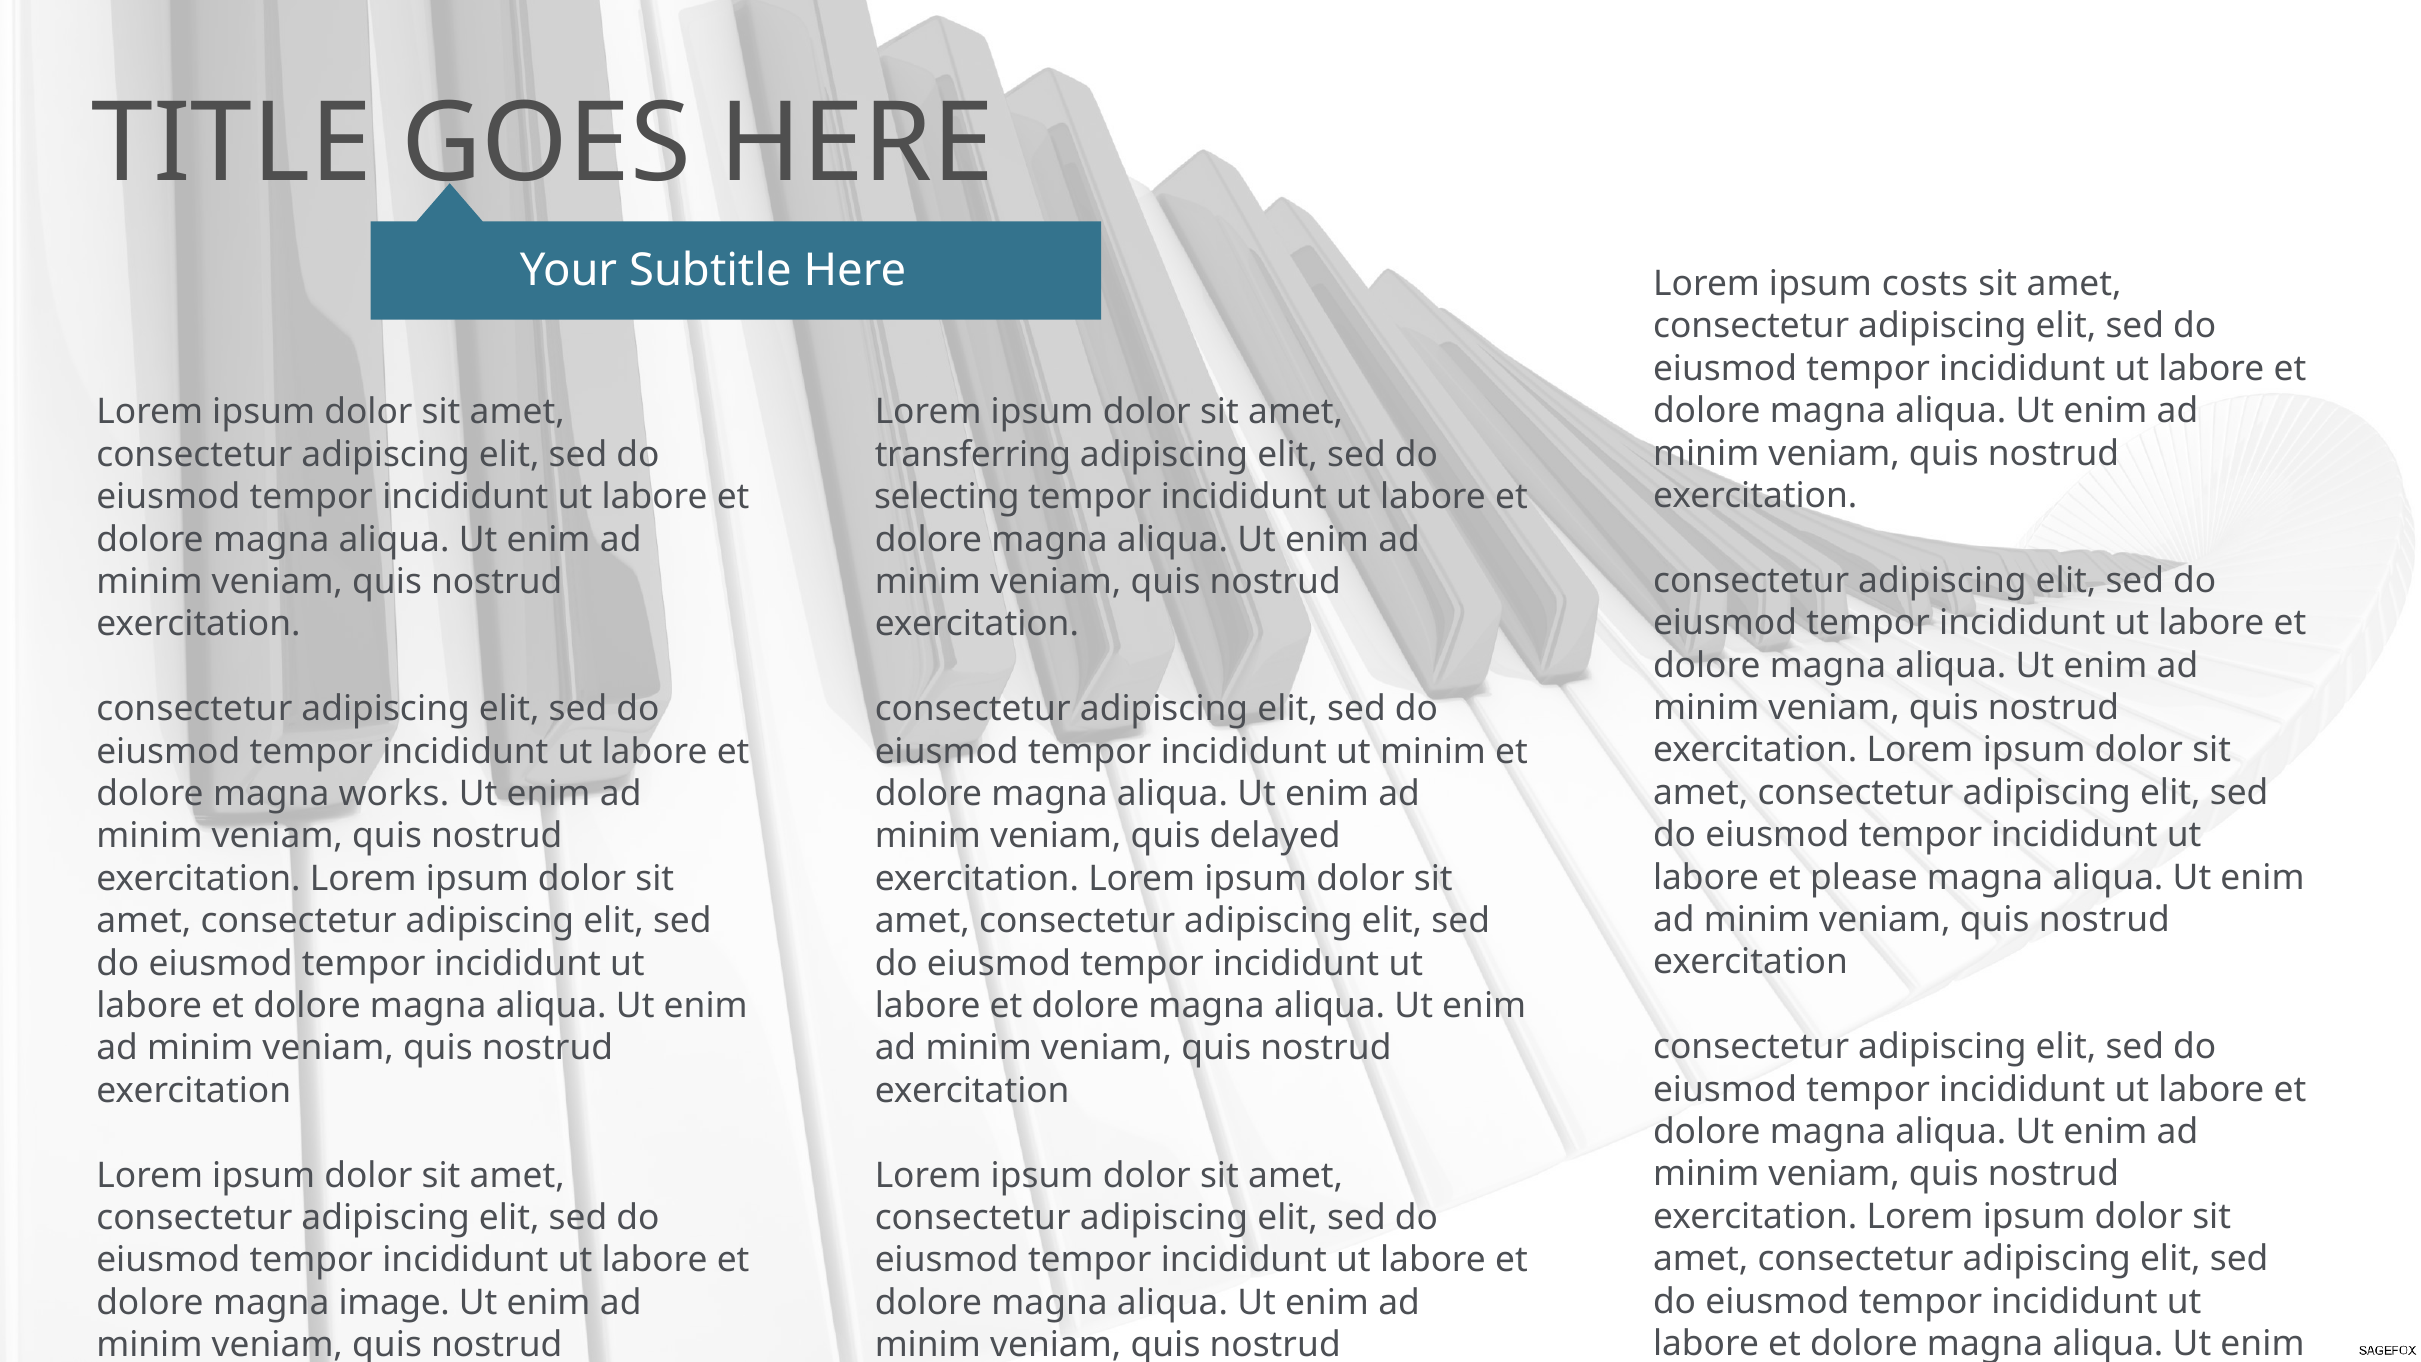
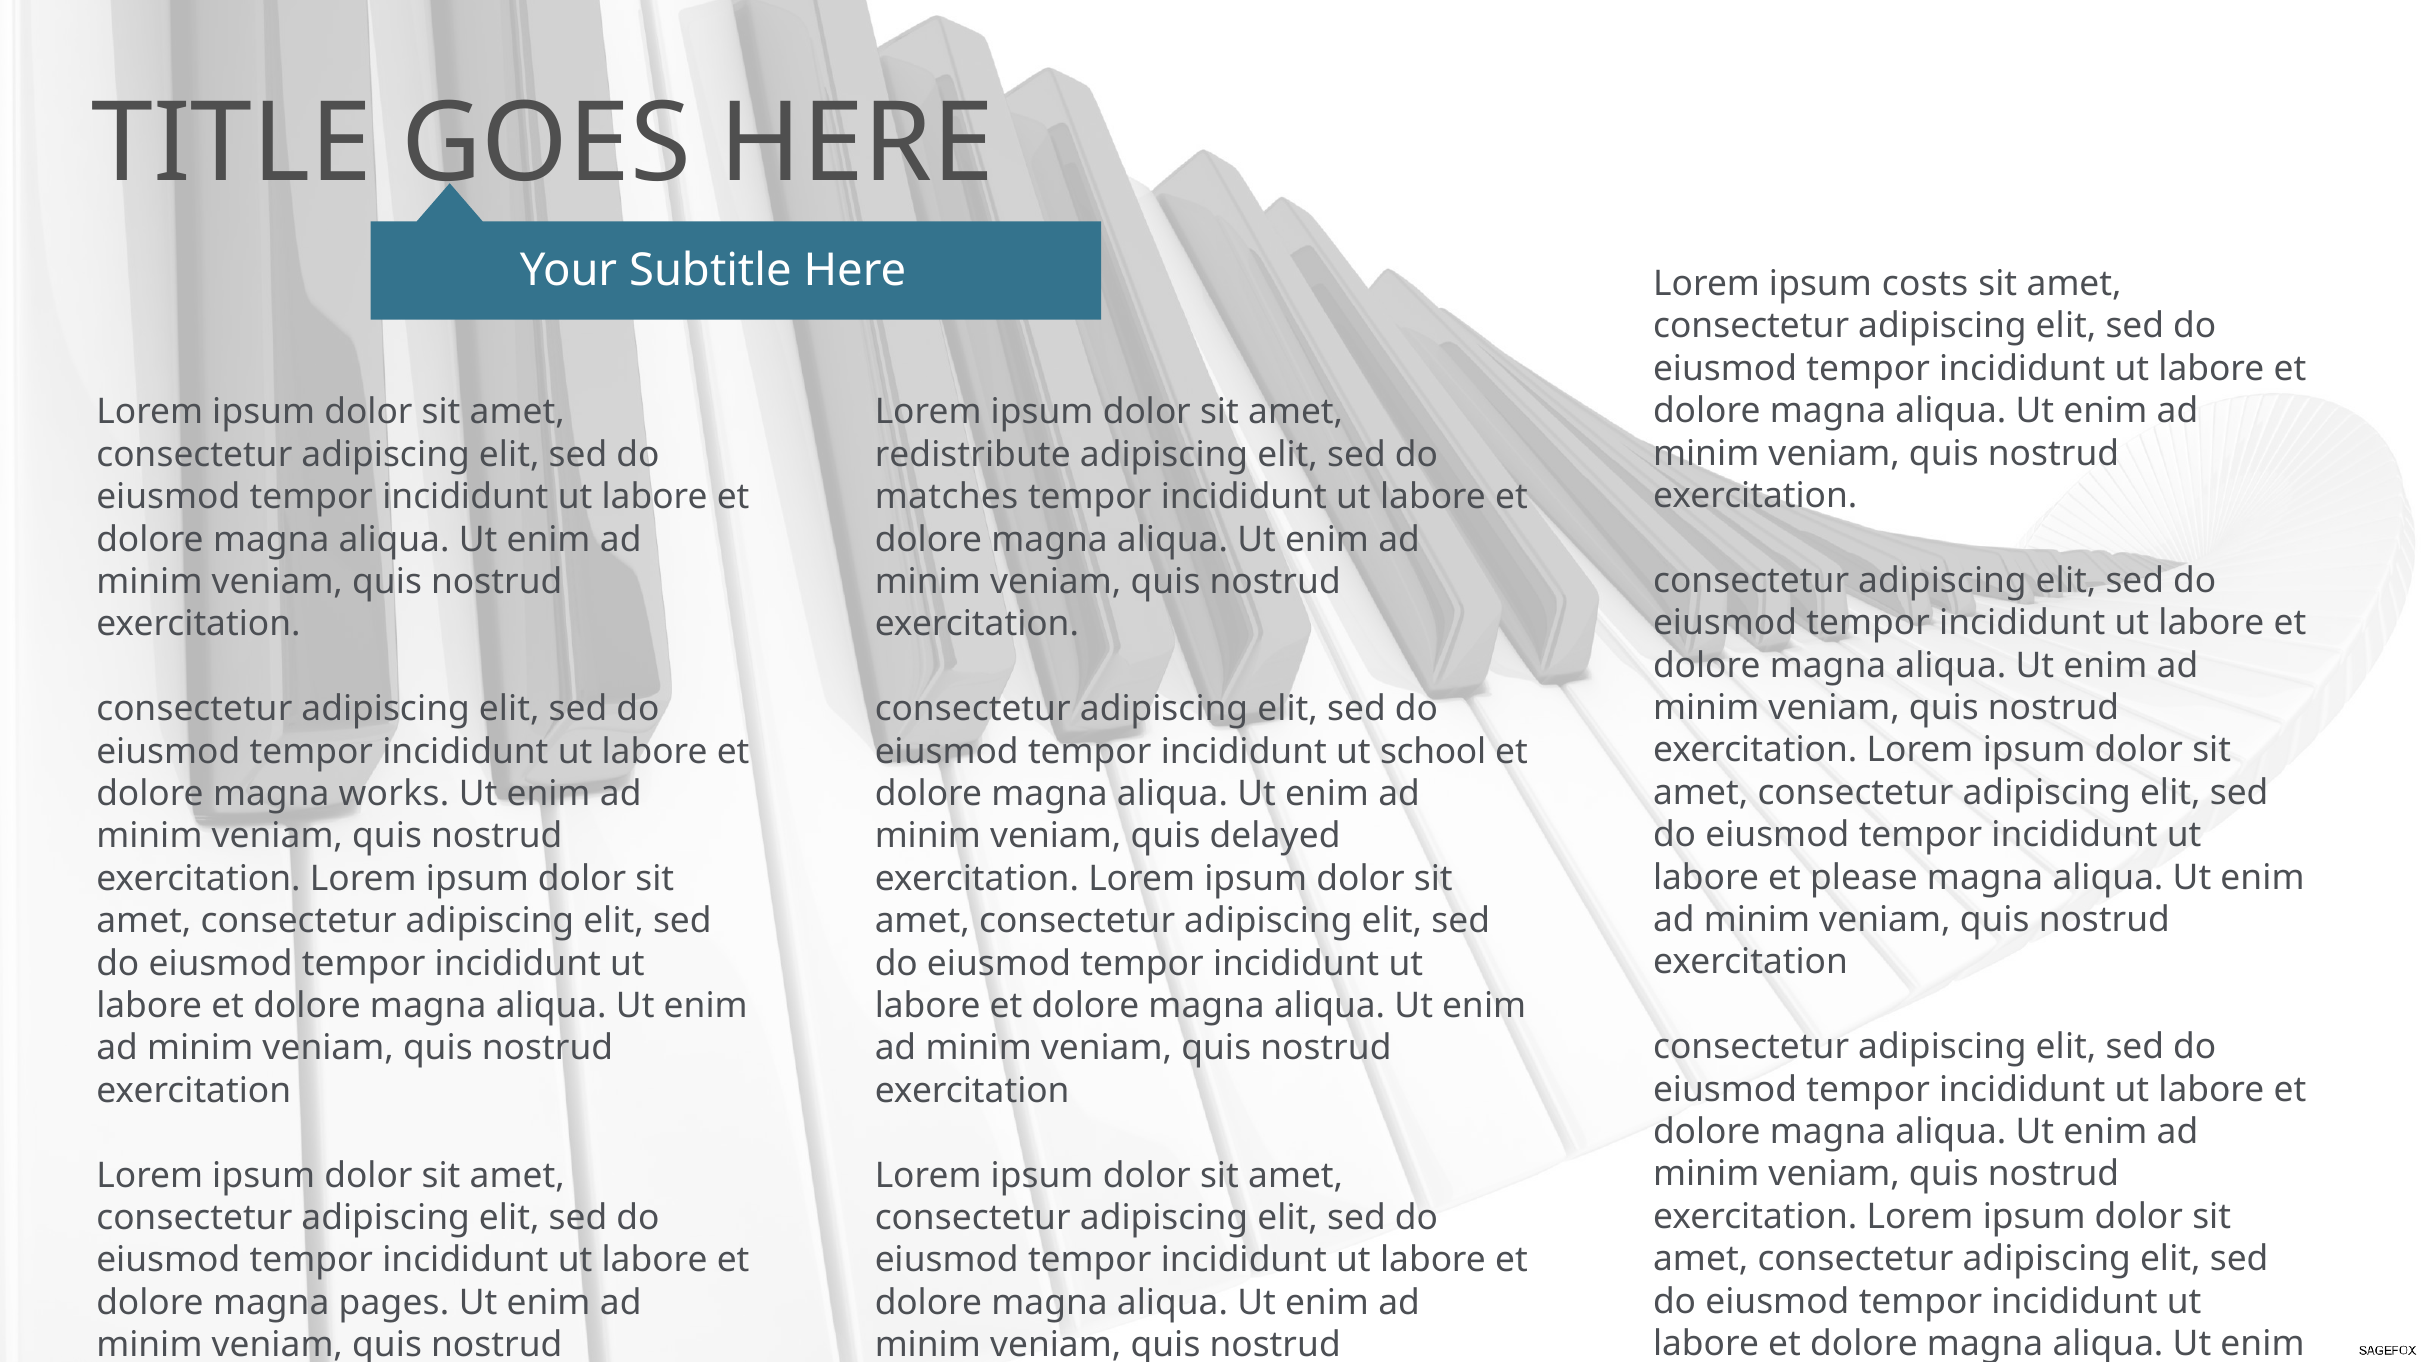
transferring: transferring -> redistribute (973, 455)
selecting: selecting -> matches (947, 497)
ut minim: minim -> school (1433, 751)
image: image -> pages (394, 1302)
